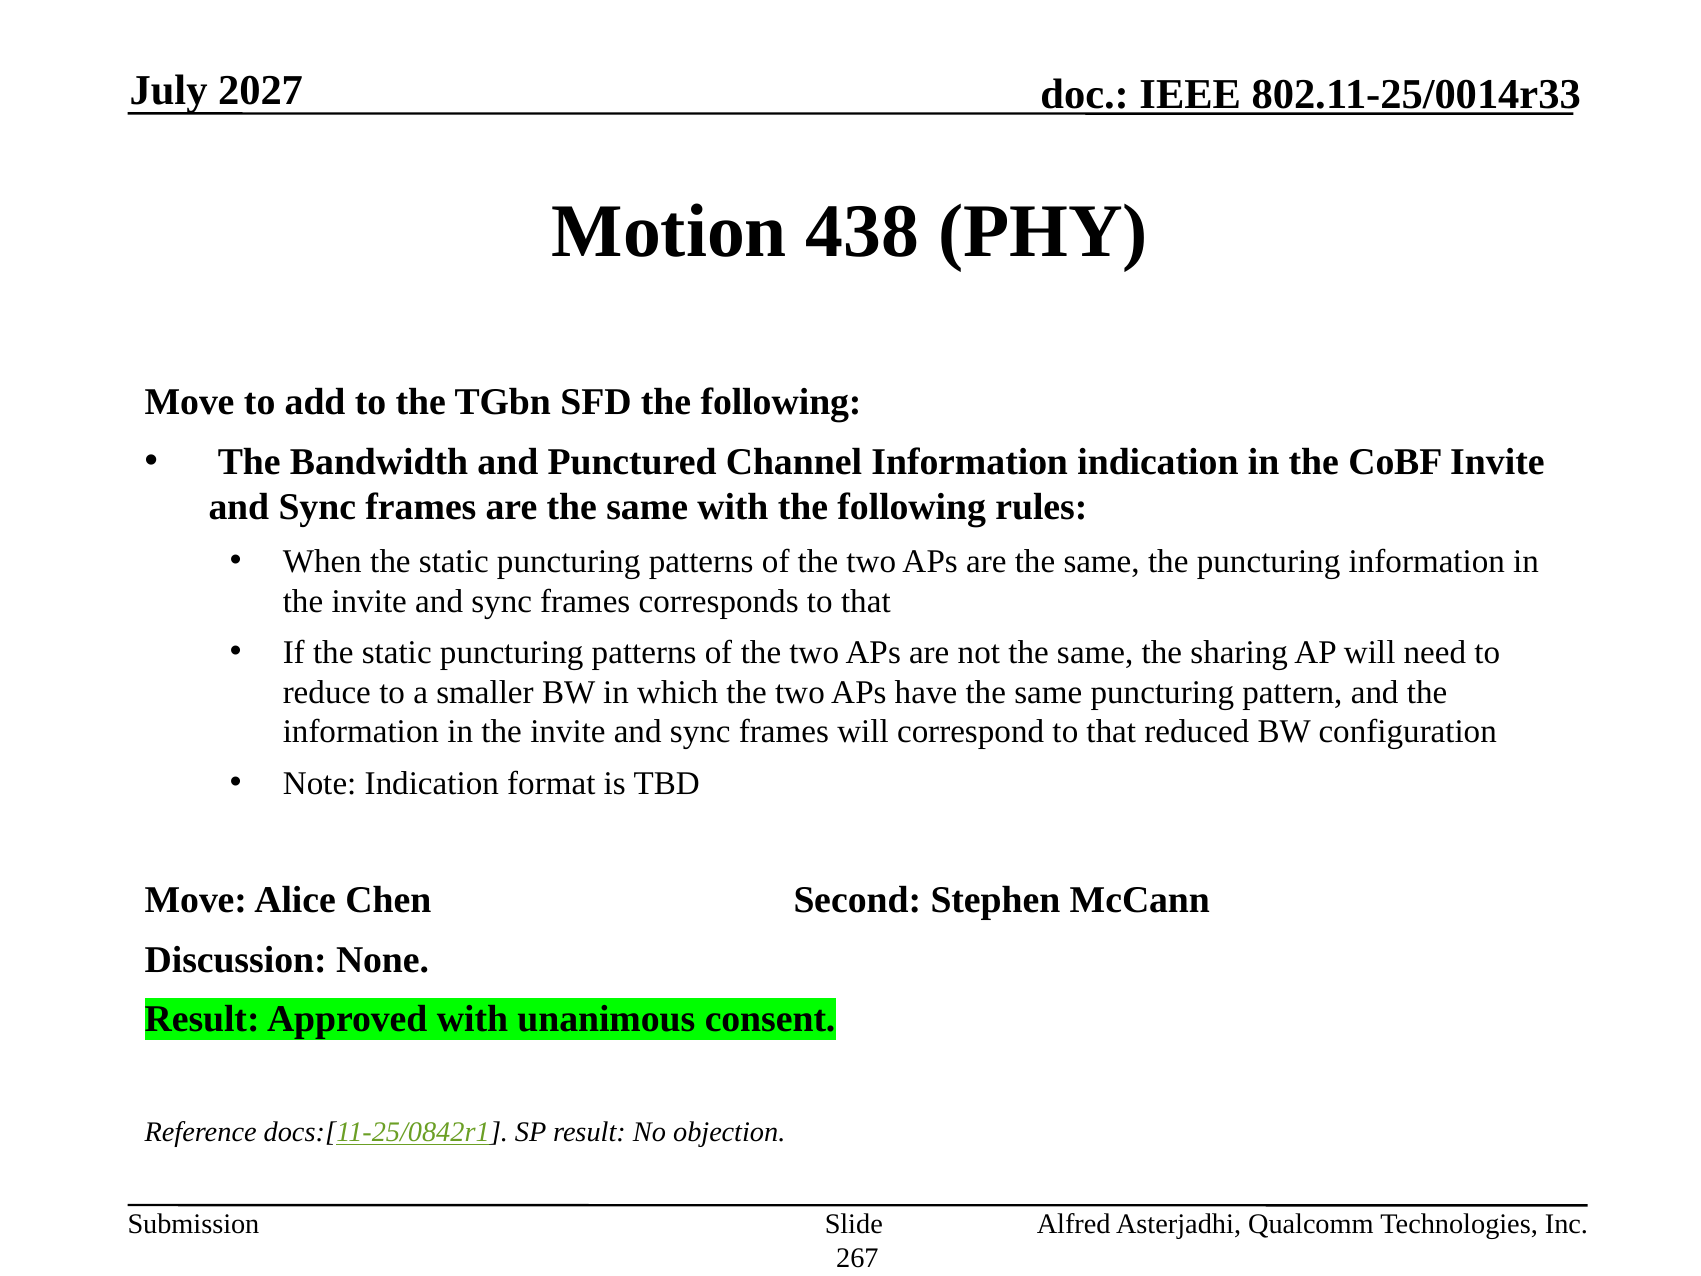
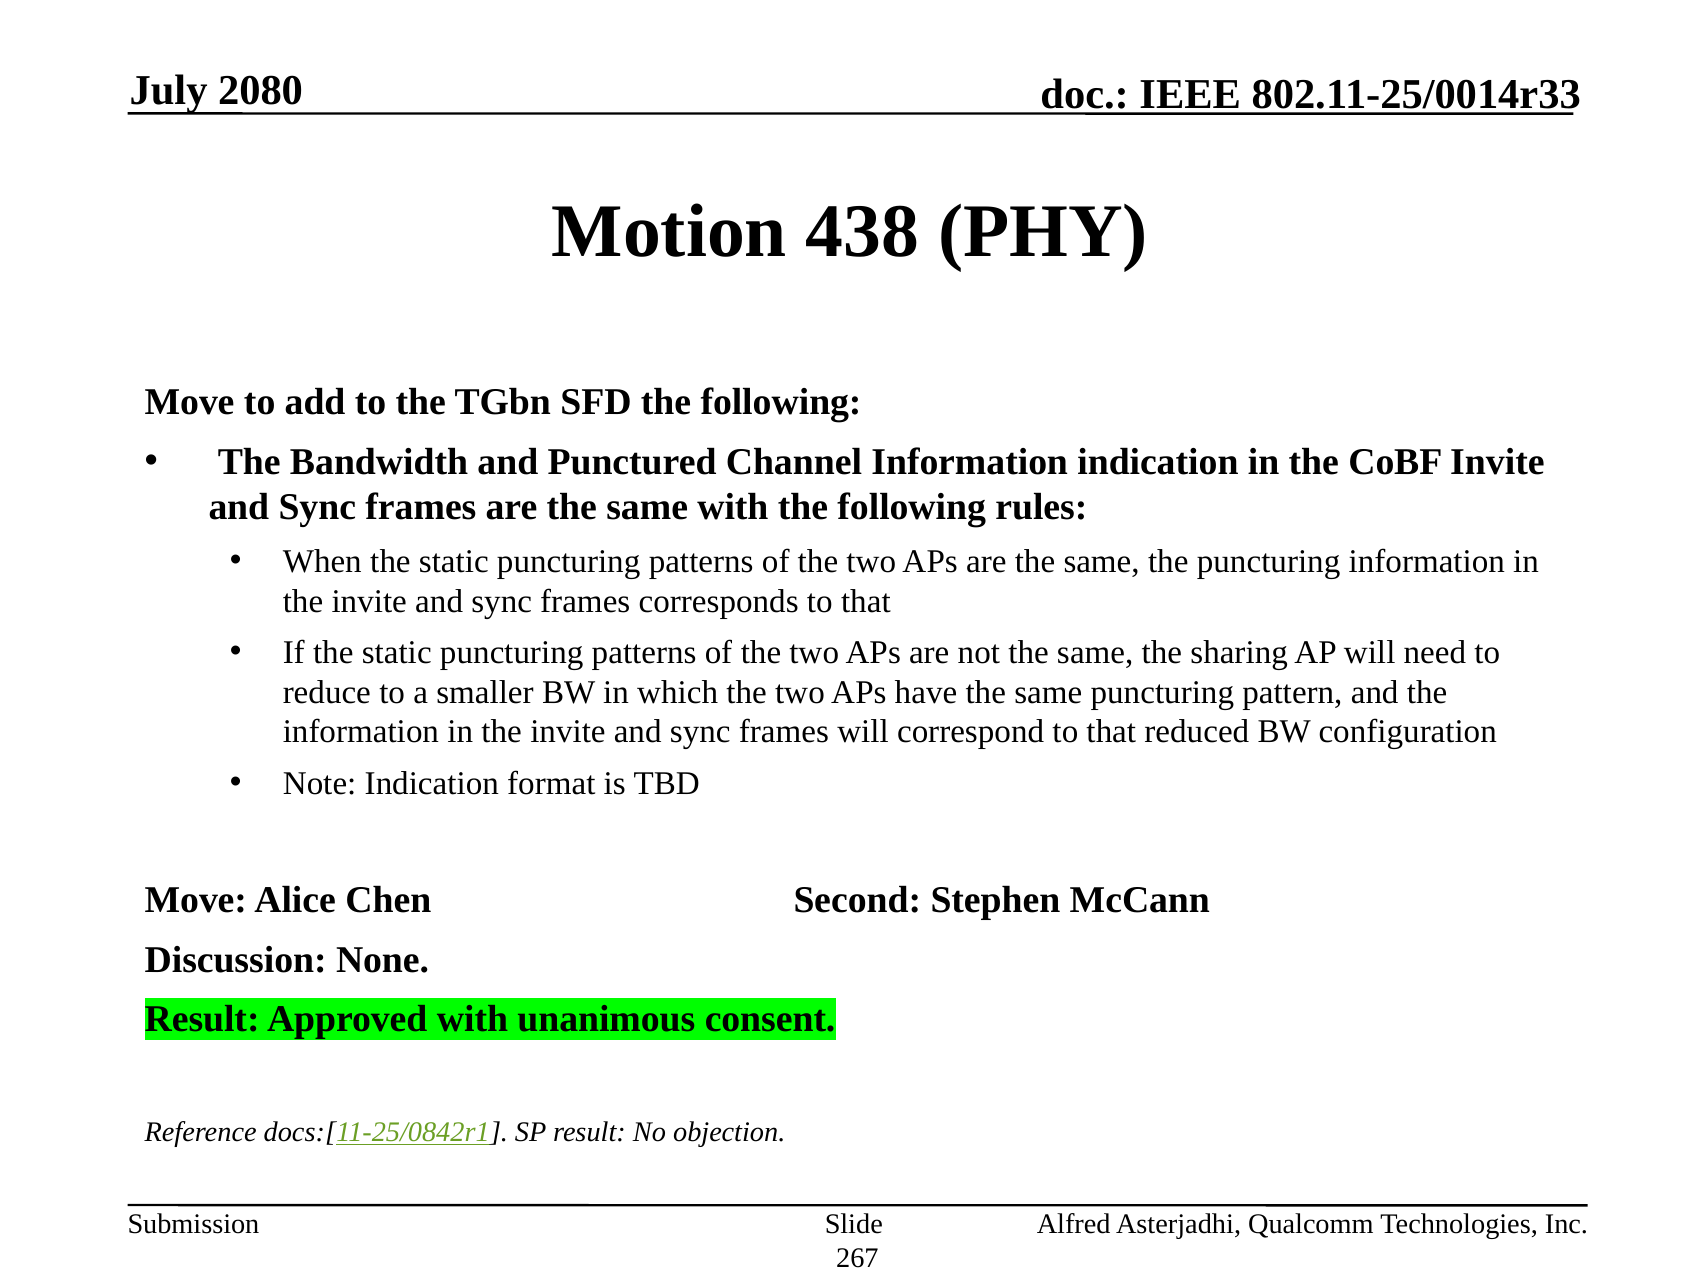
2027: 2027 -> 2080 (261, 90)
